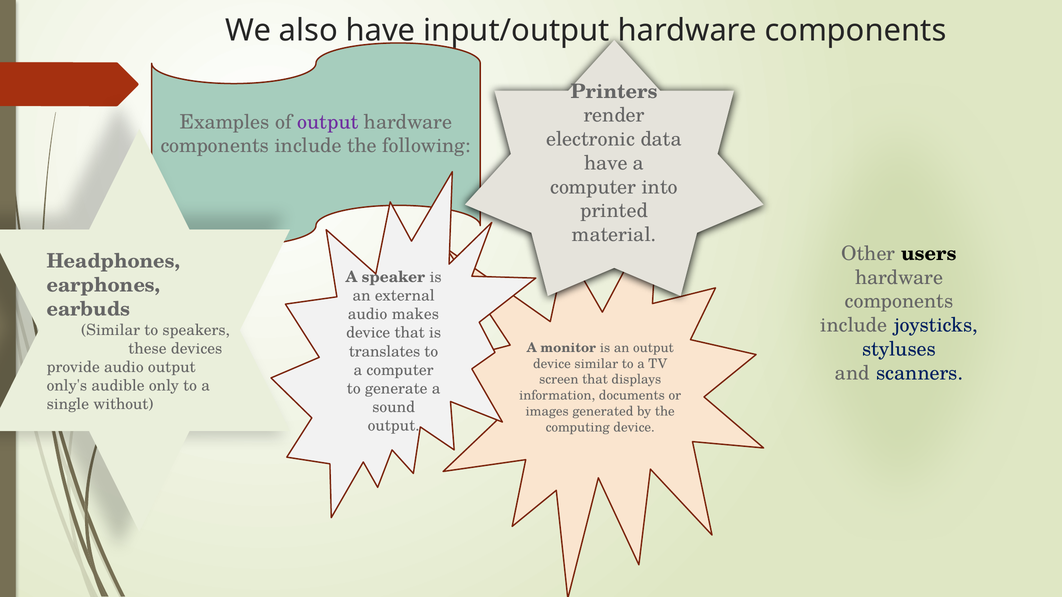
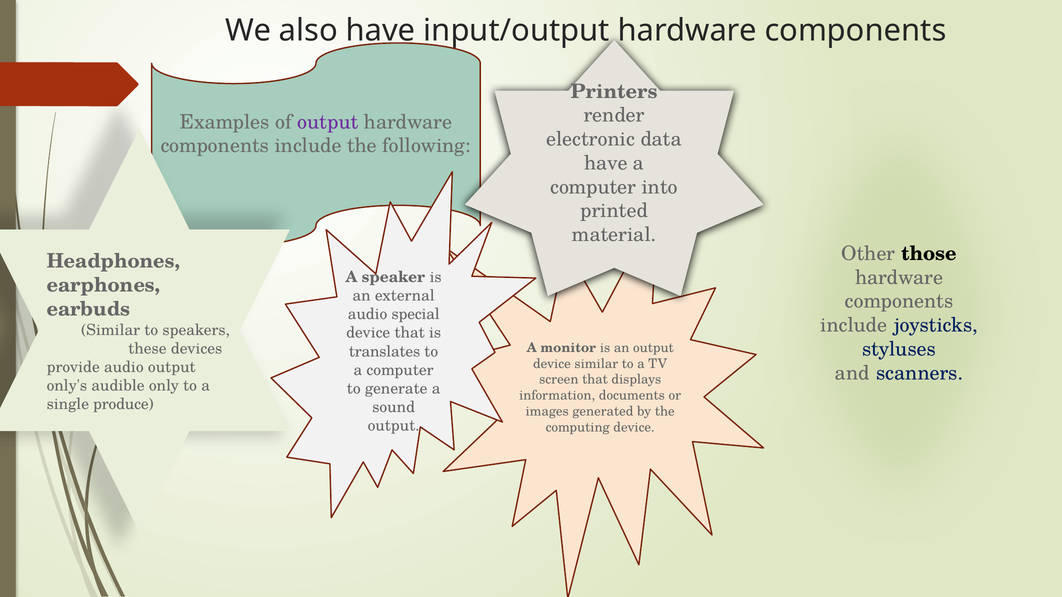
users: users -> those (929, 254)
makes: makes -> special (416, 314)
without: without -> produce (123, 405)
